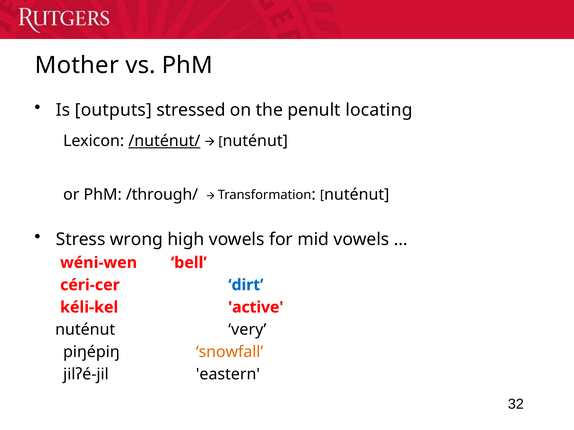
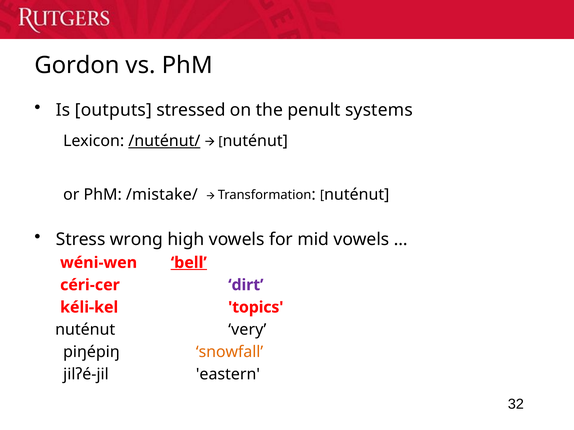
Mother: Mother -> Gordon (77, 65)
locating: locating -> systems (379, 110)
/through/: /through/ -> /mistake/ (162, 195)
bell underline: none -> present (189, 263)
dirt colour: blue -> purple (246, 285)
active: active -> topics (256, 308)
